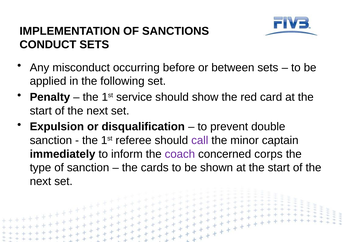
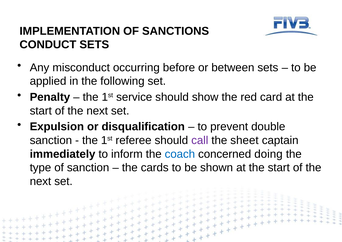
minor: minor -> sheet (245, 140)
coach colour: purple -> blue (180, 154)
corps: corps -> doing (268, 154)
